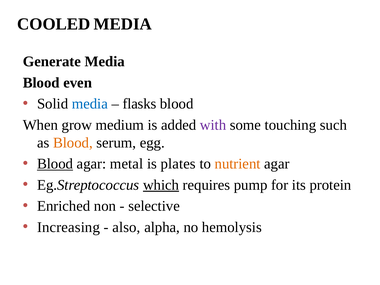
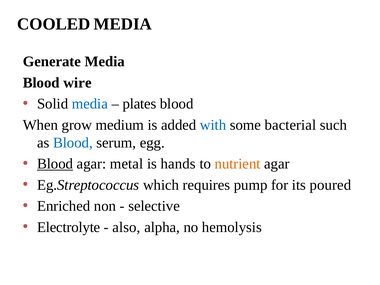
even: even -> wire (78, 83)
flasks: flasks -> plates (139, 104)
with colour: purple -> blue (213, 125)
touching: touching -> bacterial (290, 125)
Blood colour: orange -> blue (73, 143)
plates: plates -> hands (178, 164)
which underline: present -> none (161, 185)
protein: protein -> poured (330, 185)
Increasing: Increasing -> Electrolyte (69, 227)
